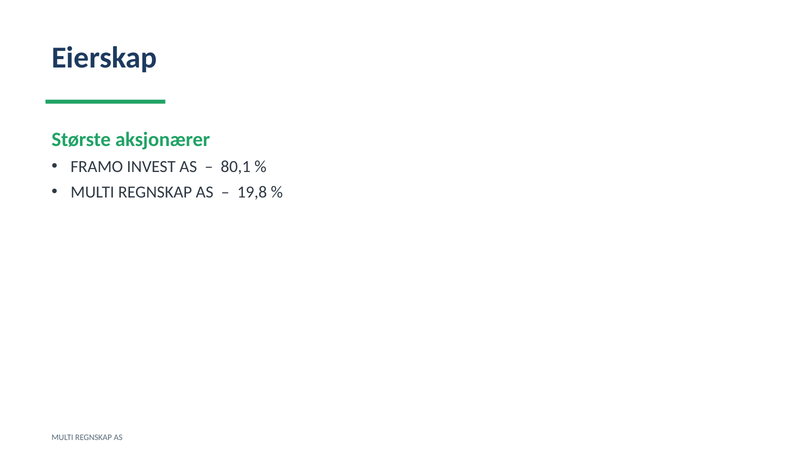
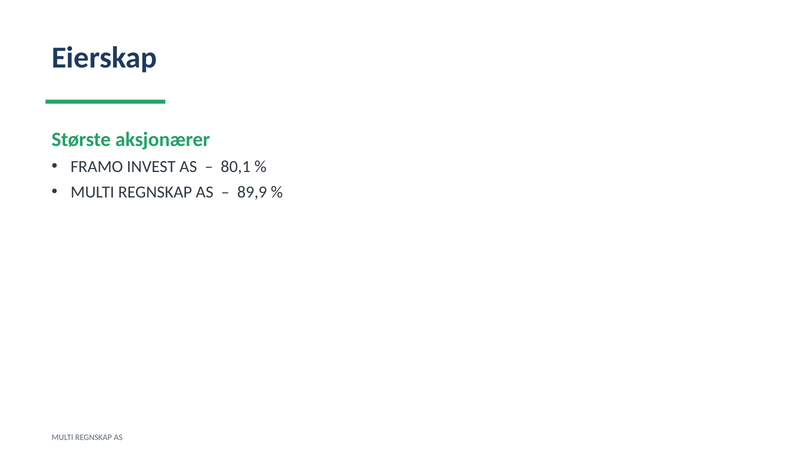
19,8: 19,8 -> 89,9 (252, 192)
